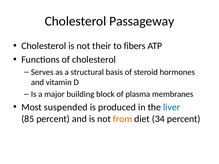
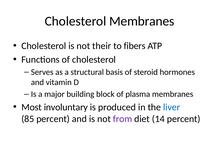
Cholesterol Passageway: Passageway -> Membranes (142, 21)
suspended: suspended -> involuntary (66, 107)
from colour: orange -> purple (123, 119)
34: 34 -> 14 (158, 119)
